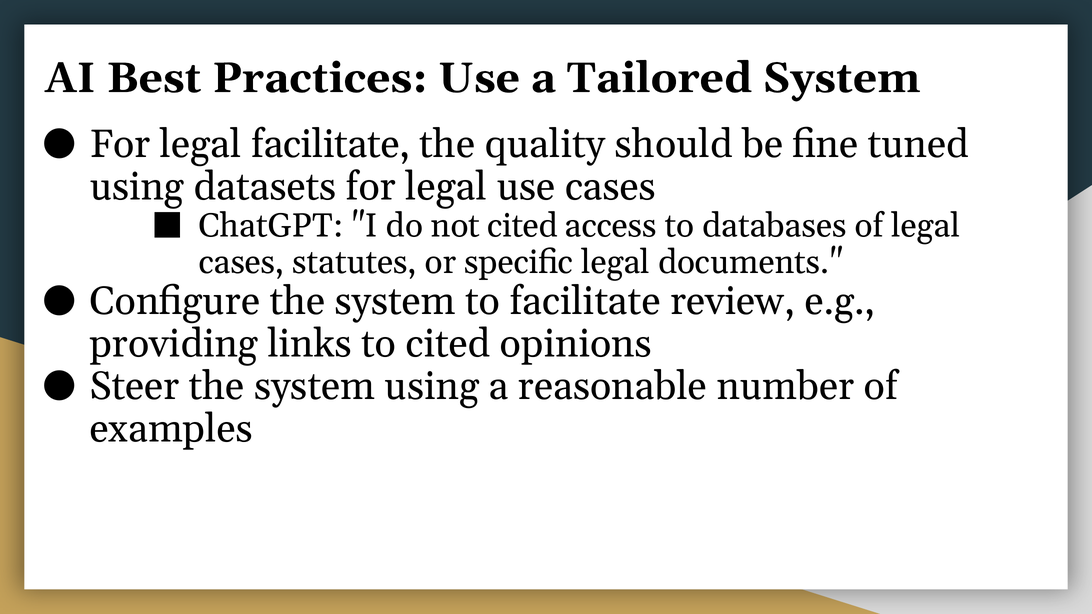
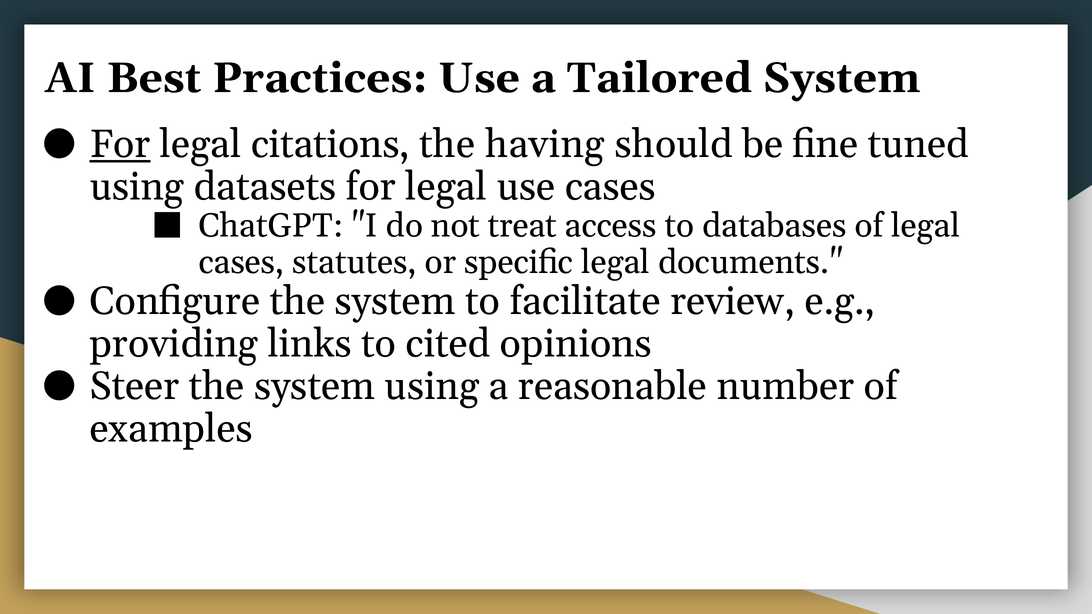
For underline: none -> present (120, 144)
legal facilitate: facilitate -> citations (331, 144)
quality: quality -> having (545, 144)
not cited: cited -> treat (522, 226)
